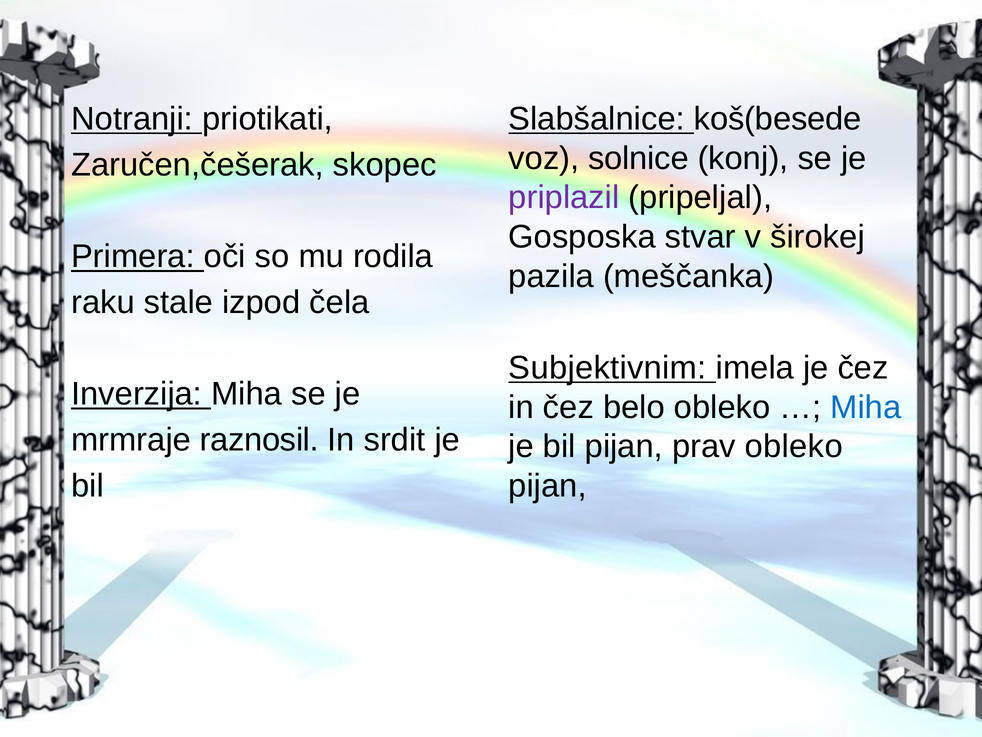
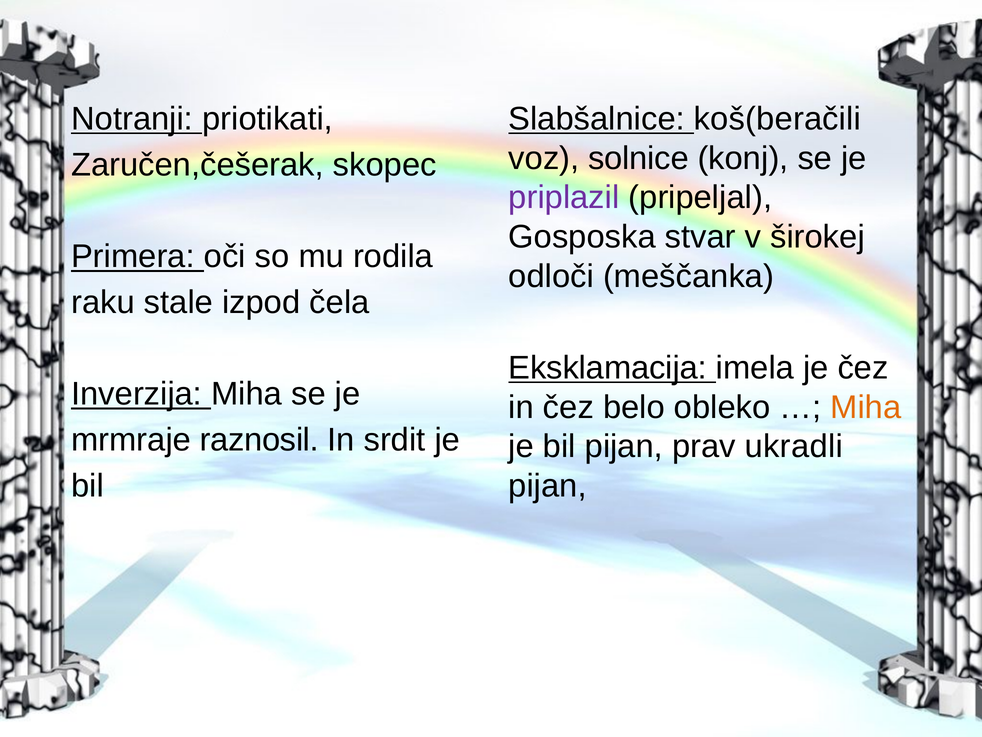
koš(besede: koš(besede -> koš(beračili (778, 119)
pazila: pazila -> odloči (551, 276)
Subjektivnim: Subjektivnim -> Eksklamacija (608, 368)
Miha colour: blue -> orange (866, 407)
prav obleko: obleko -> ukradli (794, 446)
